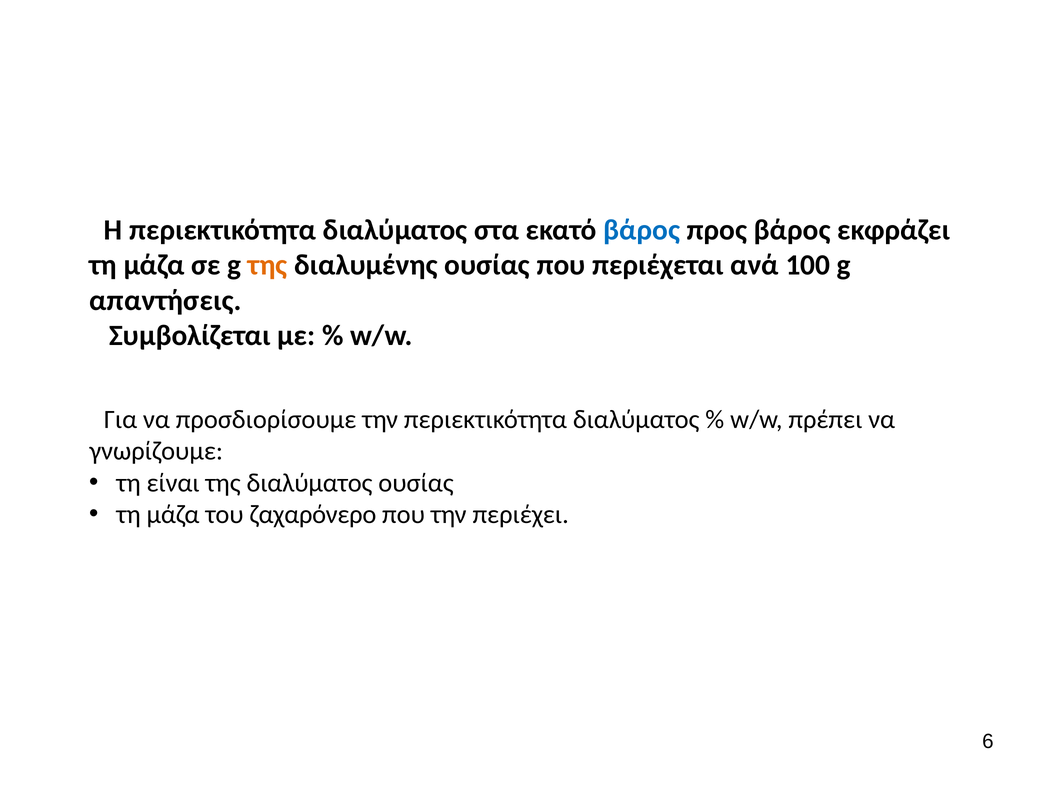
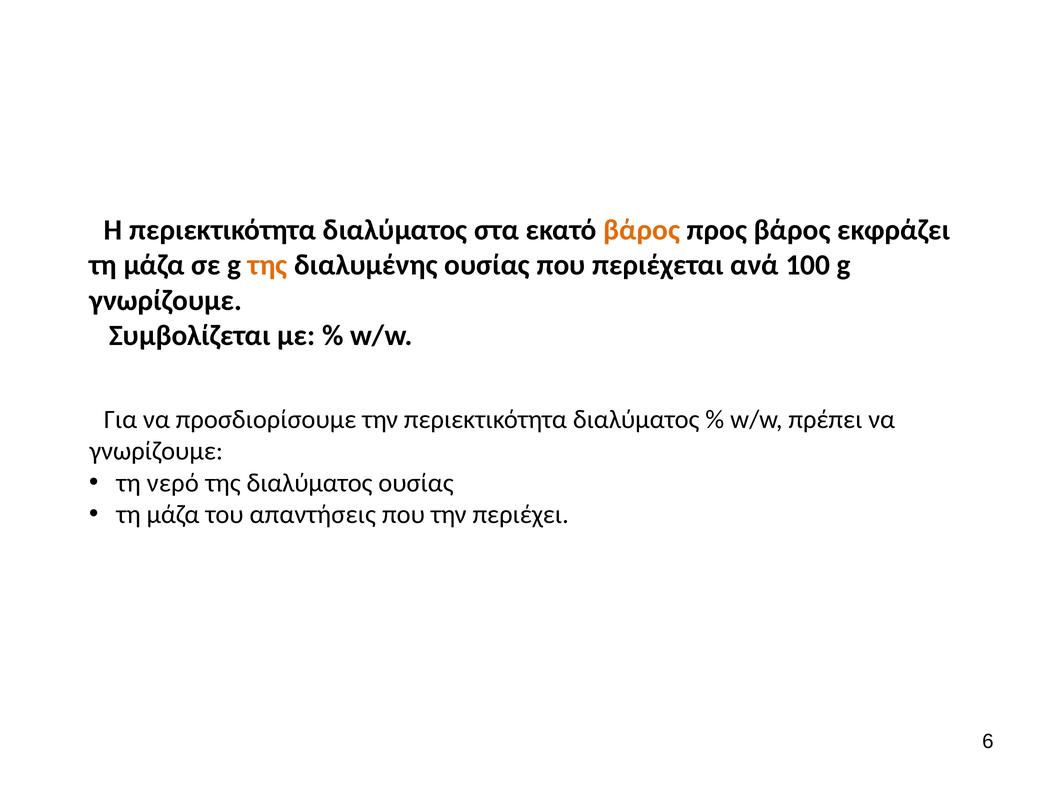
βάρος colour: blue -> orange (642, 230)
απαντήσεις: απαντήσεις -> γνωρίζουμε (166, 300)
είναι: είναι -> νερό (173, 483)
ζαχαρόνερο: ζαχαρόνερο -> απαντήσεις (313, 514)
